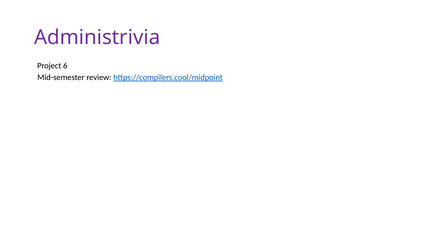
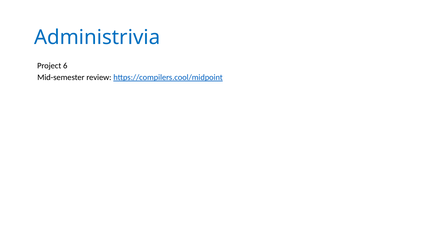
Administrivia colour: purple -> blue (97, 38)
